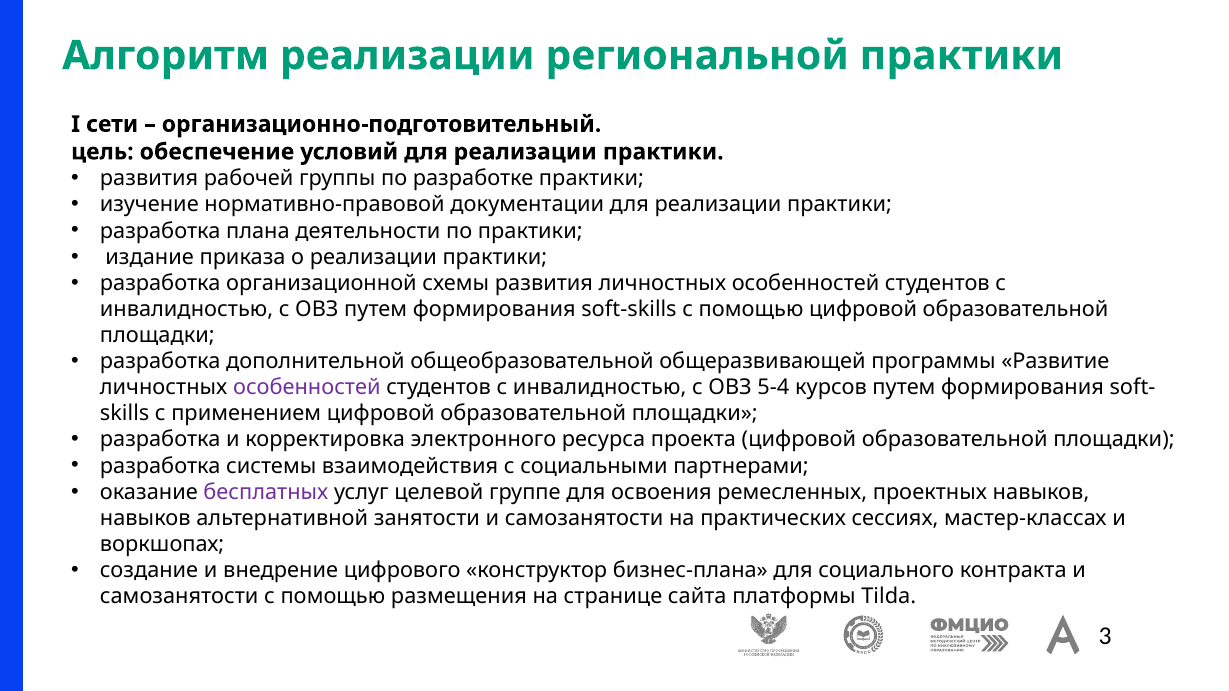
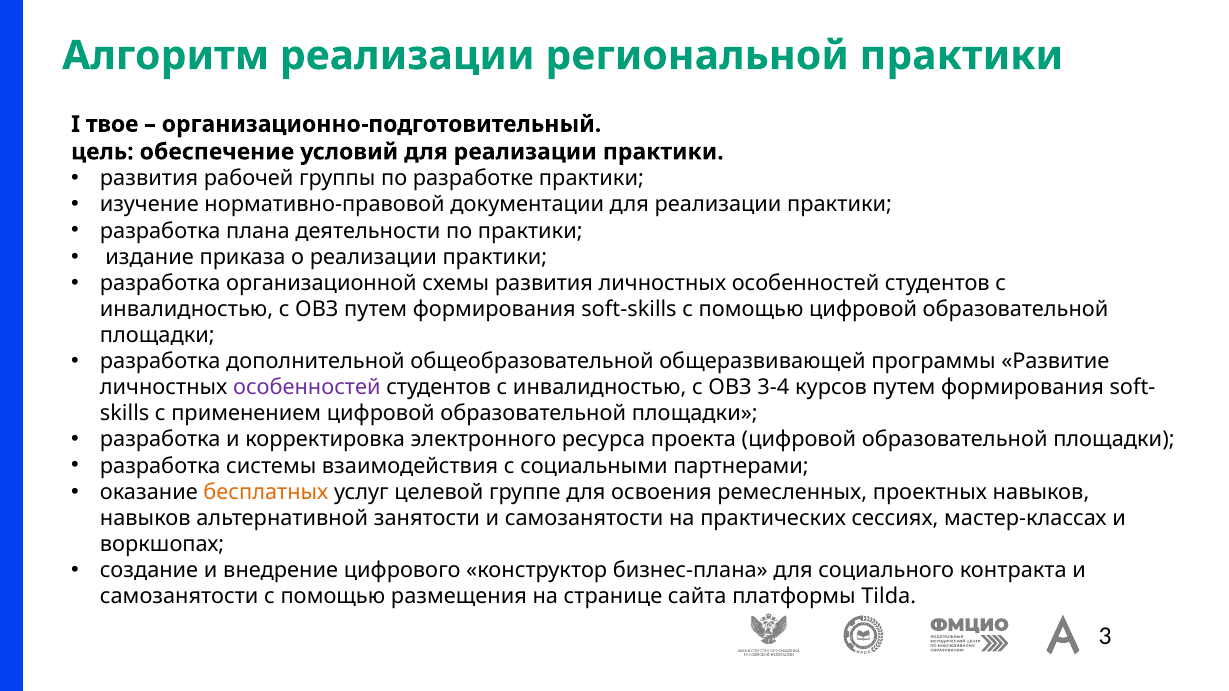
сети: сети -> твое (112, 124)
5-4: 5-4 -> 3-4 (773, 388)
бесплатных colour: purple -> orange (266, 492)
